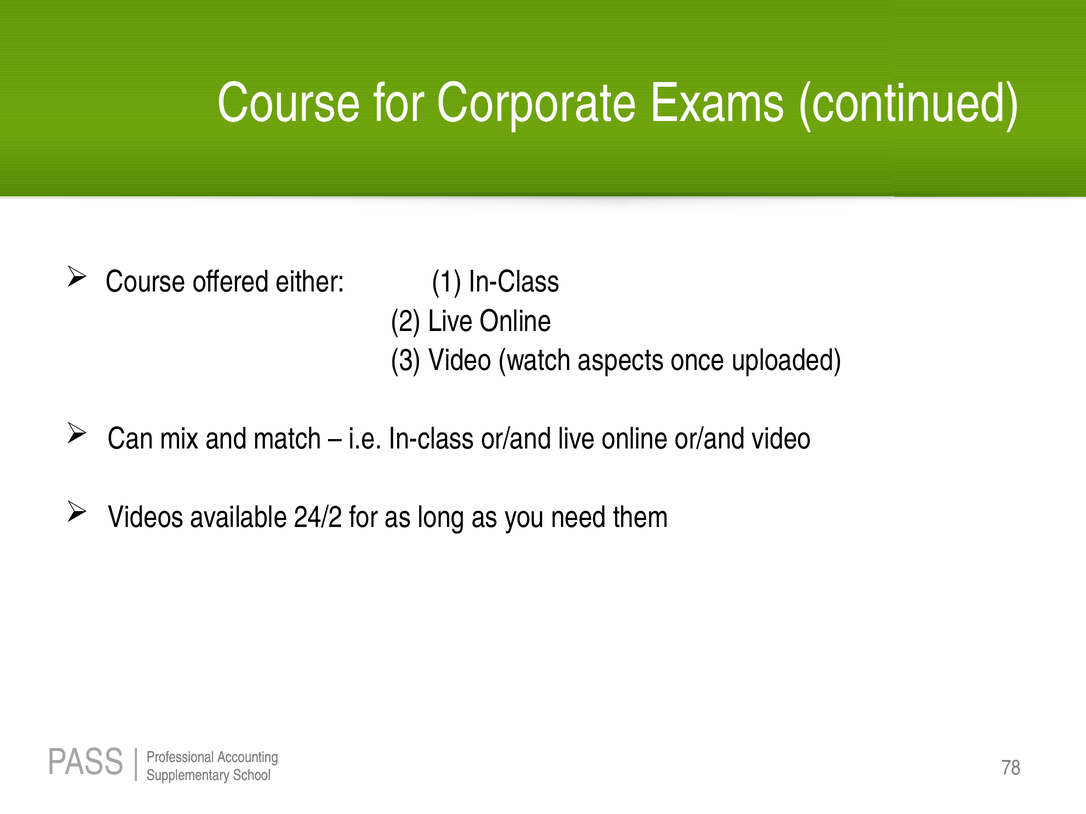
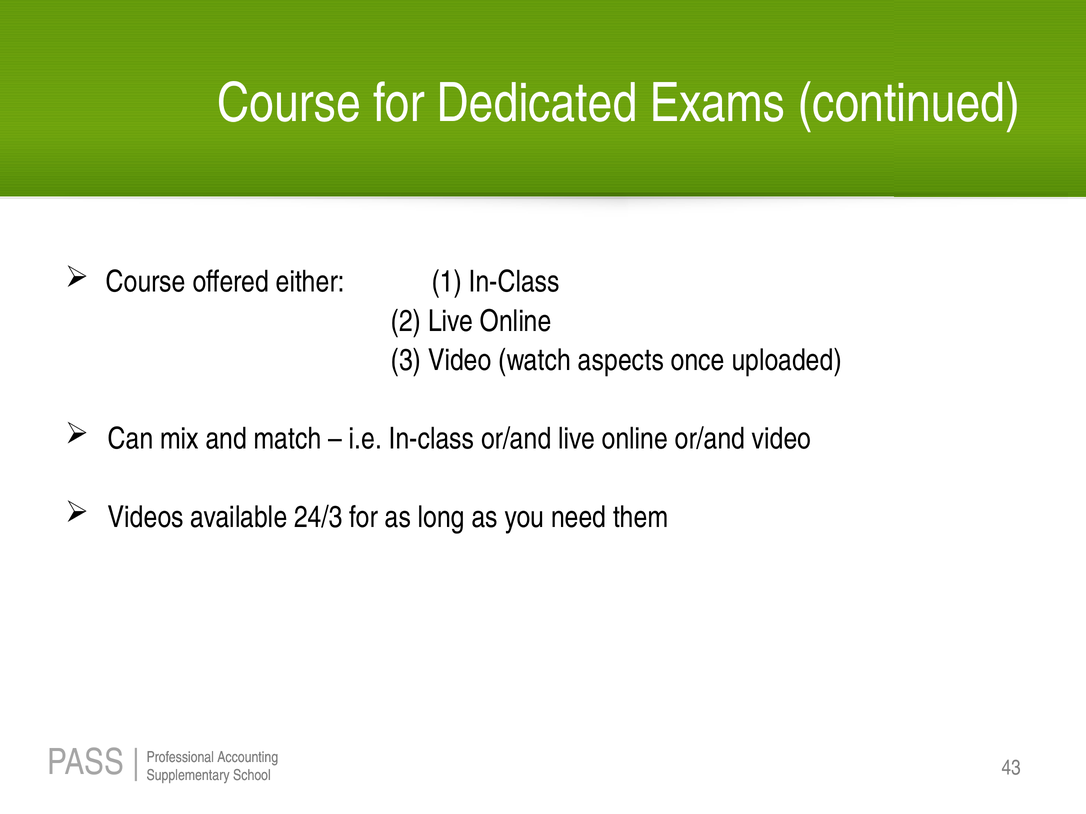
Corporate: Corporate -> Dedicated (537, 103)
24/2: 24/2 -> 24/3 (318, 518)
78: 78 -> 43 (1011, 768)
